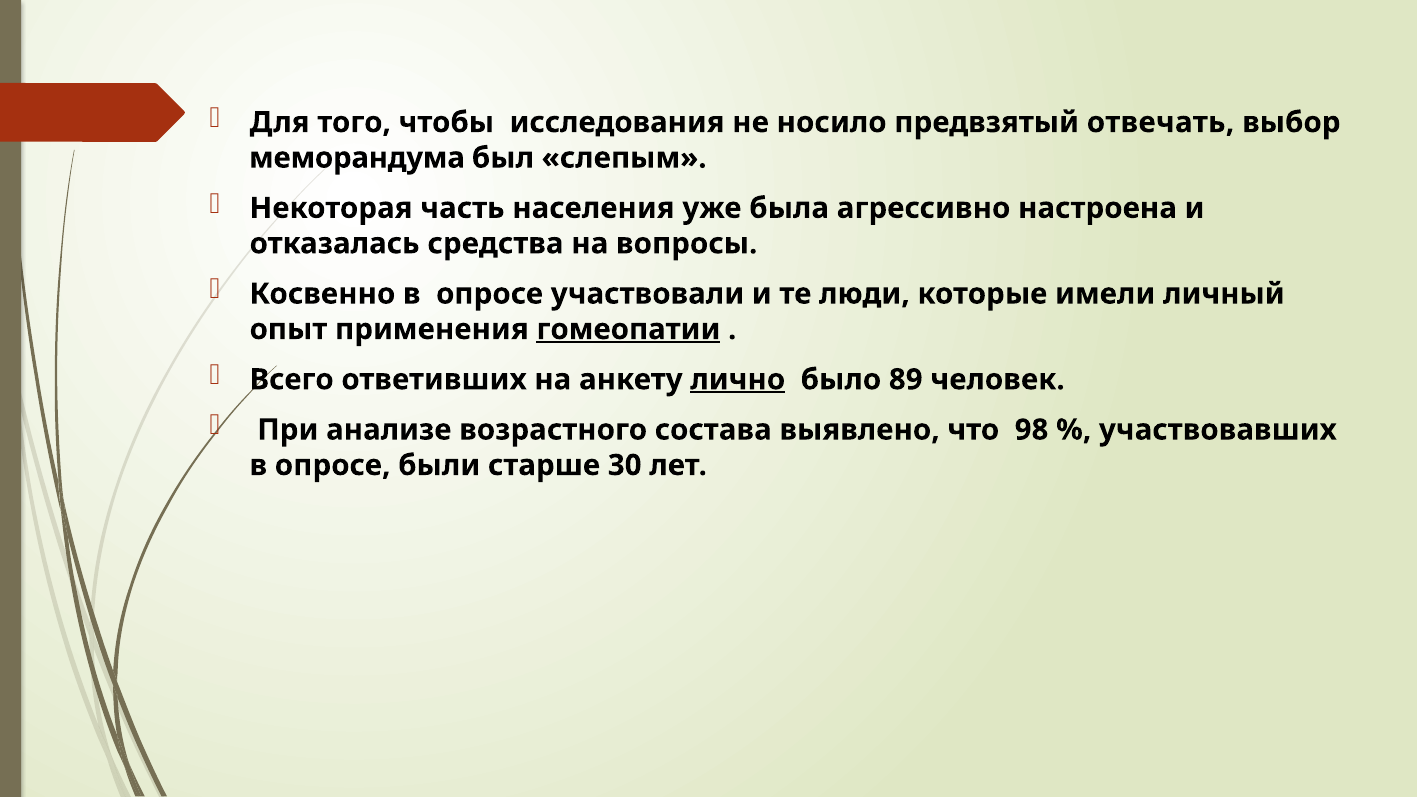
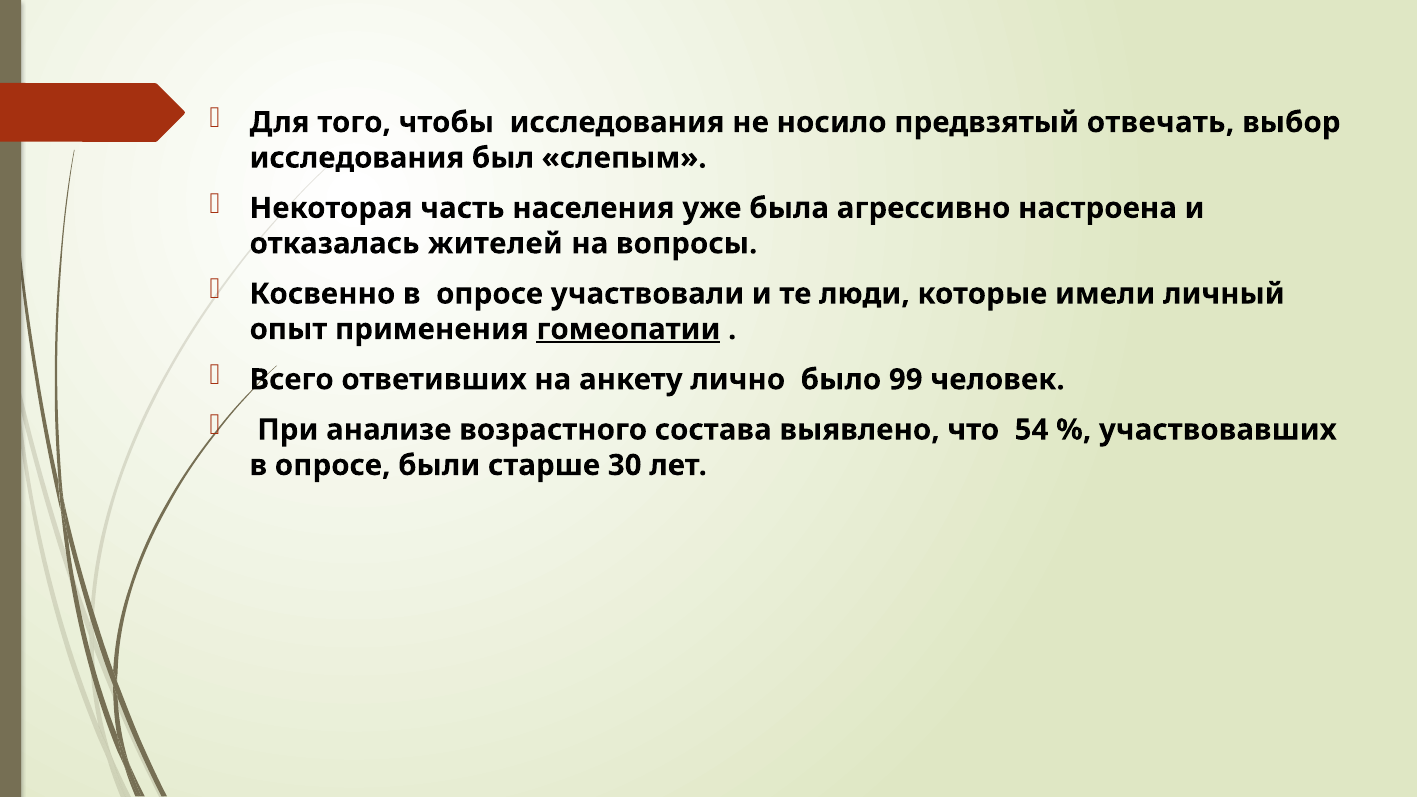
меморандума: меморандума -> исследования (357, 158)
средства: средства -> жителей (495, 244)
лично underline: present -> none (738, 380)
89: 89 -> 99 (906, 380)
98: 98 -> 54 (1032, 430)
